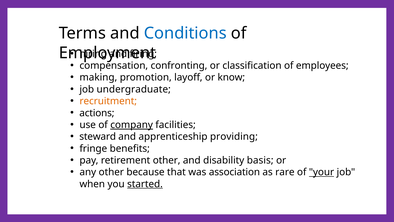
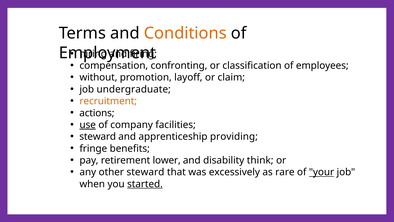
Conditions colour: blue -> orange (185, 33)
making: making -> without (98, 77)
know: know -> claim (231, 77)
use underline: none -> present (88, 125)
company underline: present -> none (132, 125)
retirement other: other -> lower (167, 160)
basis: basis -> think (260, 160)
other because: because -> steward (145, 172)
association: association -> excessively (234, 172)
